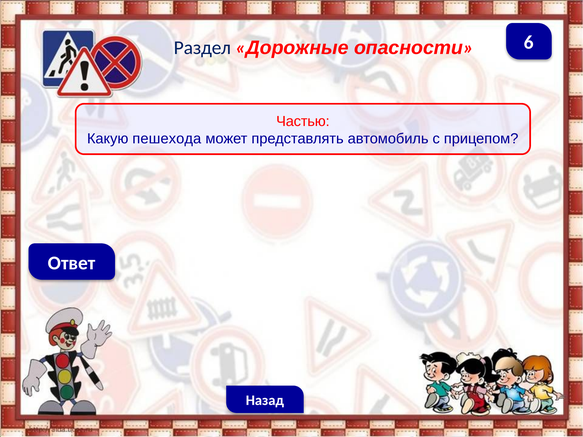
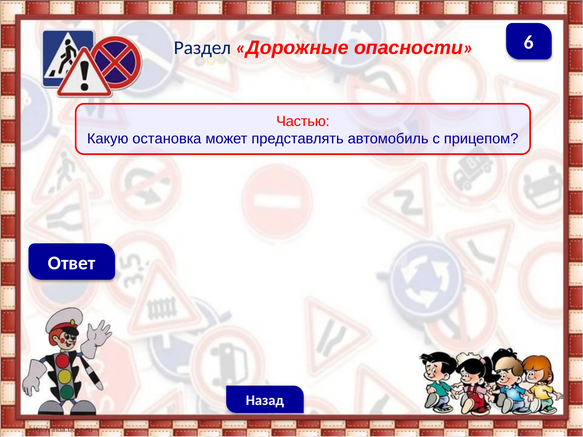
пешехода: пешехода -> остановка (167, 139)
